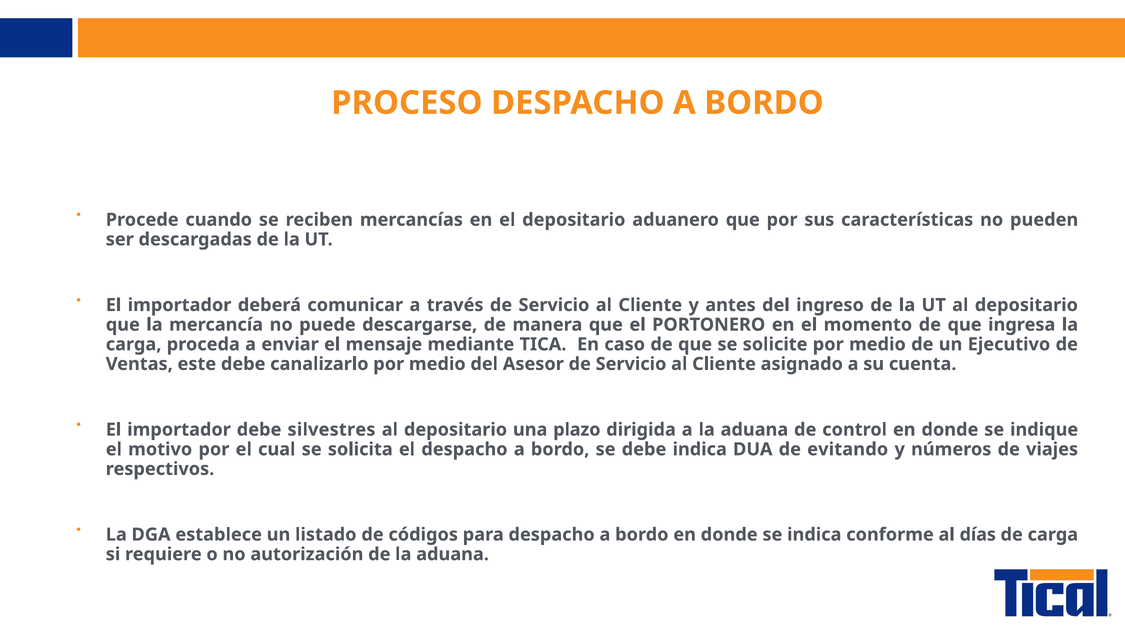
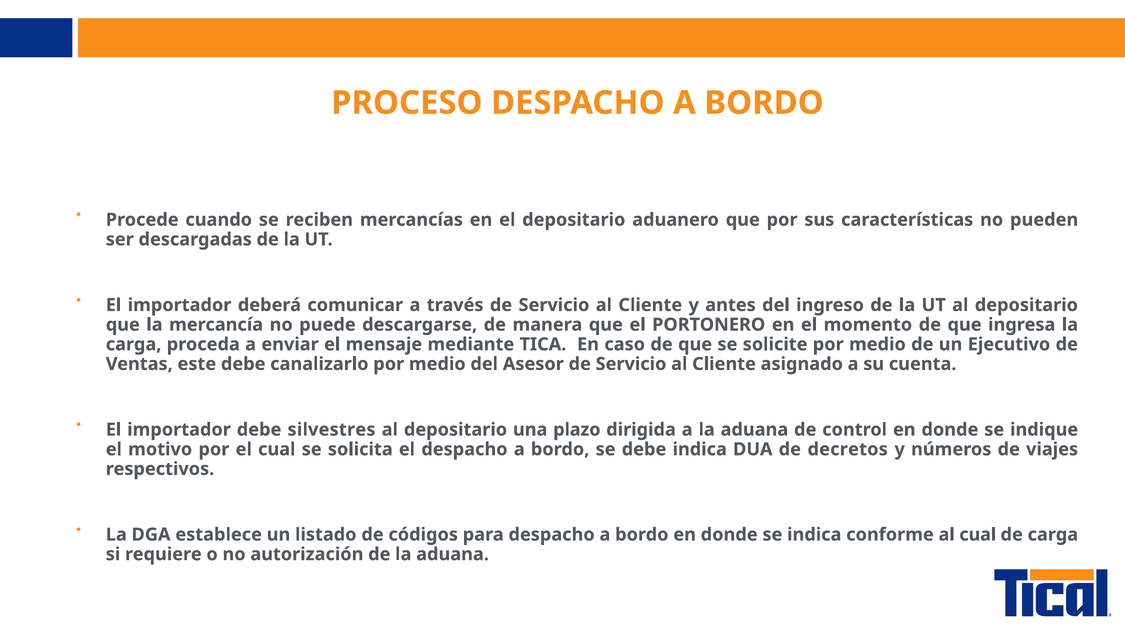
evitando: evitando -> decretos (848, 449)
al días: días -> cual (978, 534)
